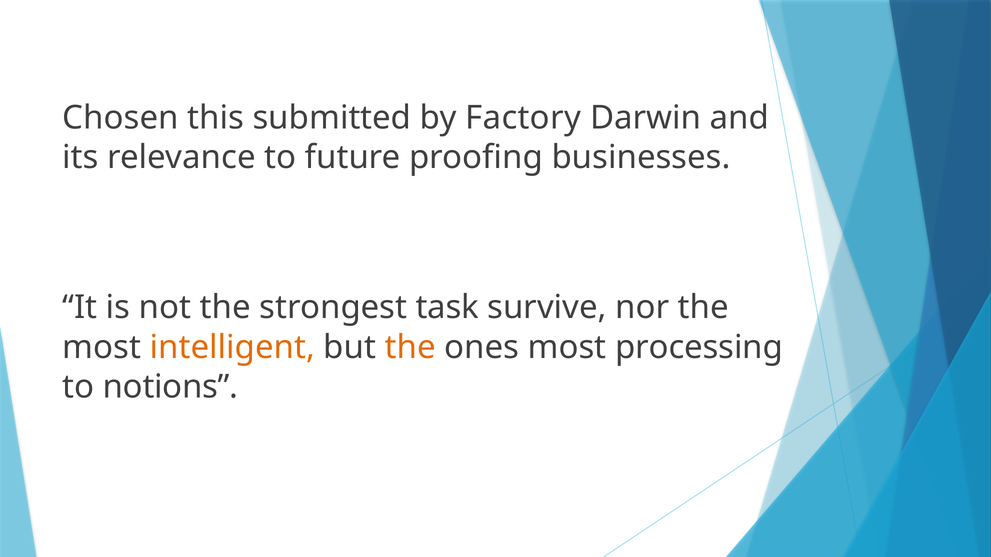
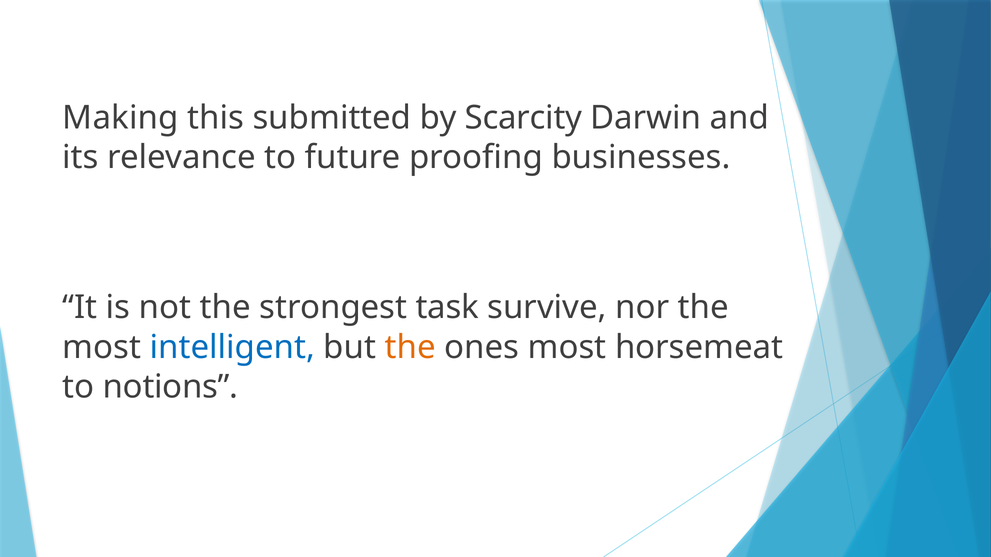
Chosen: Chosen -> Making (121, 118)
Factory: Factory -> Scarcity (523, 118)
intelligent colour: orange -> blue (232, 347)
processing: processing -> horsemeat (699, 347)
